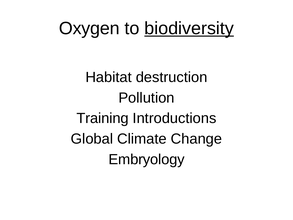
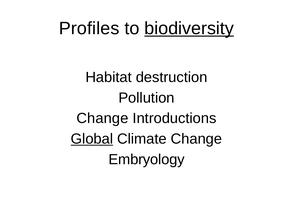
Oxygen: Oxygen -> Profiles (89, 28)
Training: Training -> Change (102, 118)
Global underline: none -> present (92, 139)
